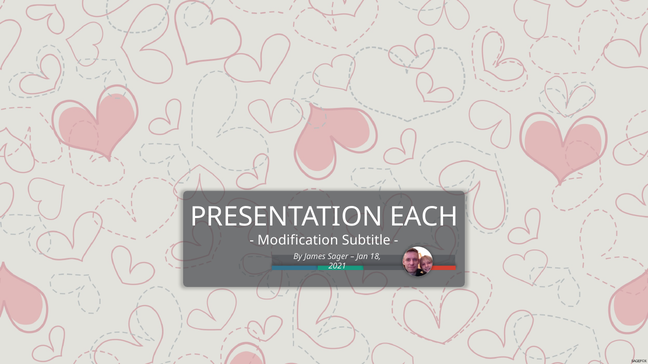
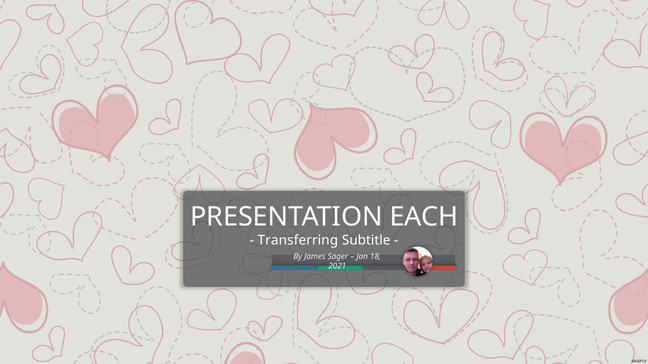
Modification: Modification -> Transferring (298, 241)
